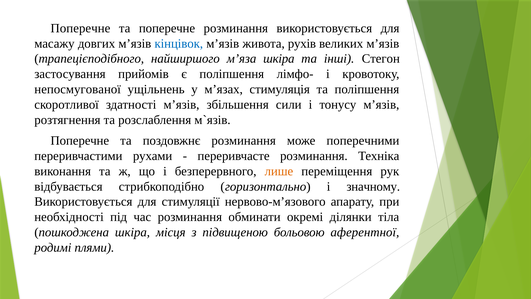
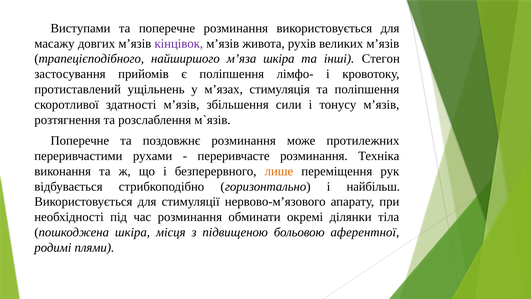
Поперечне: Поперечне -> Виступами (81, 28)
кінцівок colour: blue -> purple (179, 43)
непосмугованої: непосмугованої -> протиставлений (78, 89)
поперечними: поперечними -> протилежних (363, 141)
значному: значному -> найбільш (373, 186)
